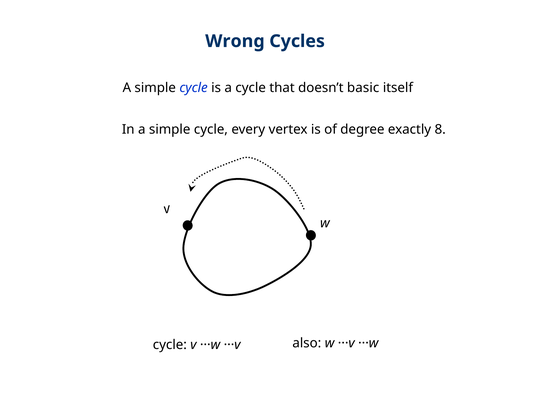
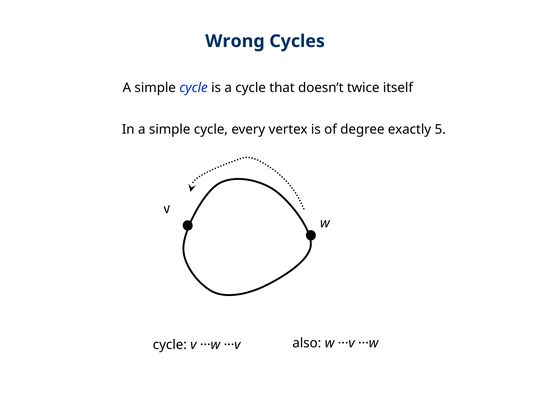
basic: basic -> twice (363, 88)
8: 8 -> 5 (440, 129)
